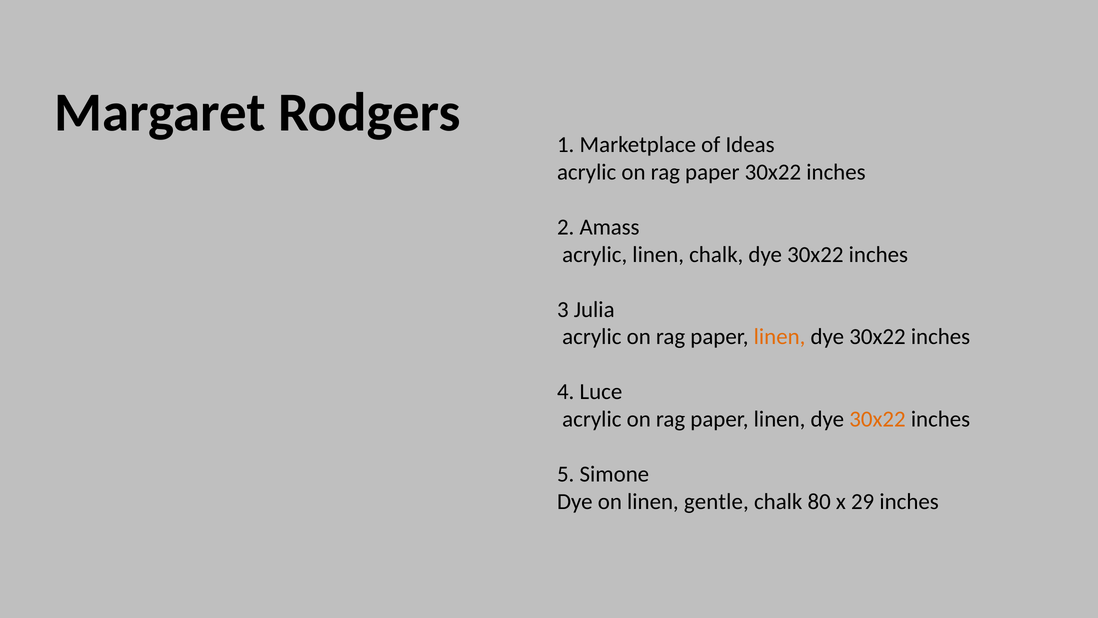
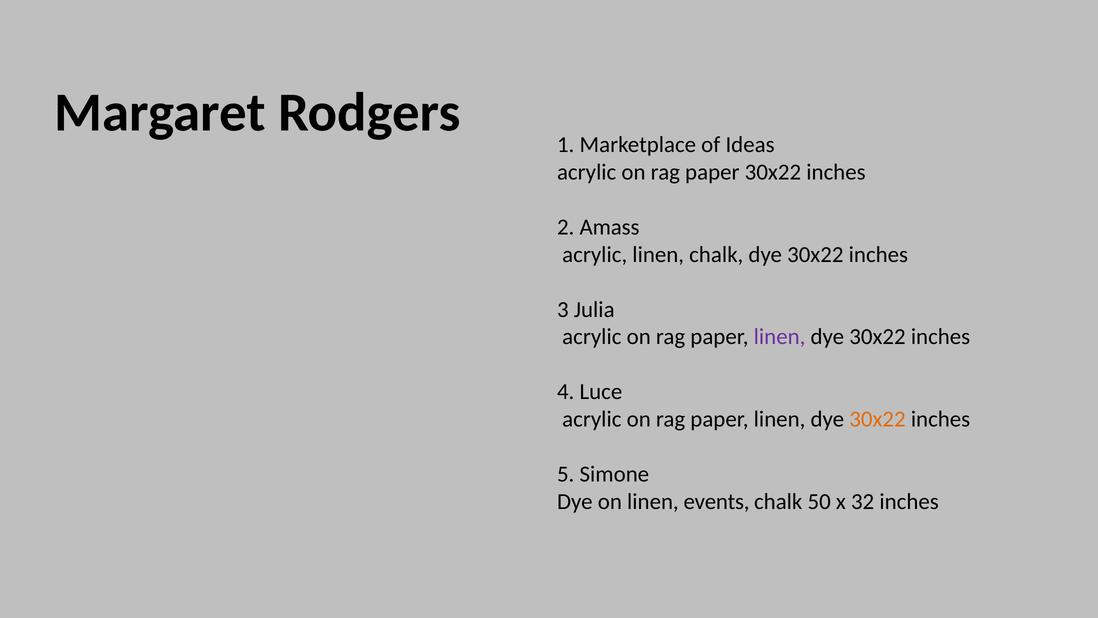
linen colour: orange -> purple (780, 337)
gentle: gentle -> events (717, 501)
80: 80 -> 50 (819, 501)
29: 29 -> 32 (863, 501)
